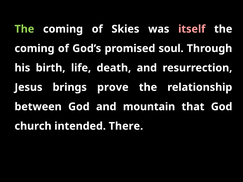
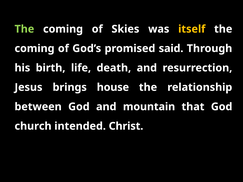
itself colour: pink -> yellow (192, 29)
soul: soul -> said (171, 49)
prove: prove -> house (113, 87)
There: There -> Christ (126, 126)
